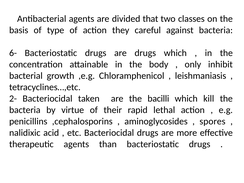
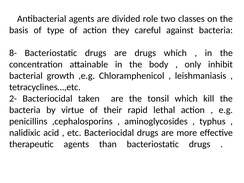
that: that -> role (150, 19)
6-: 6- -> 8- (13, 53)
bacilli: bacilli -> tonsil (158, 99)
spores: spores -> typhus (213, 121)
